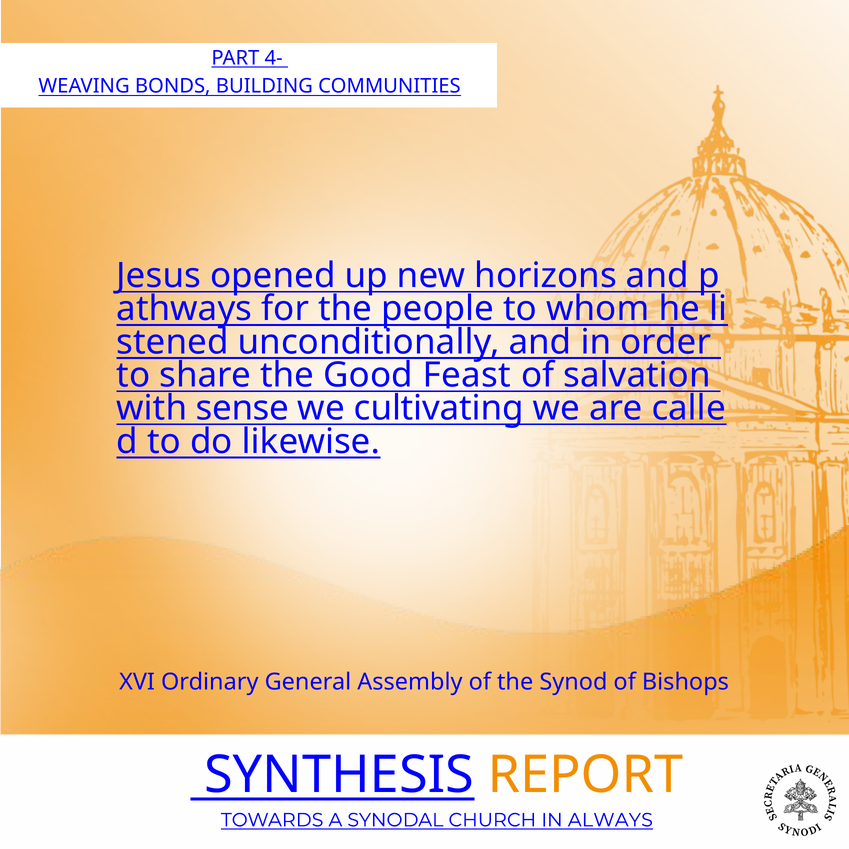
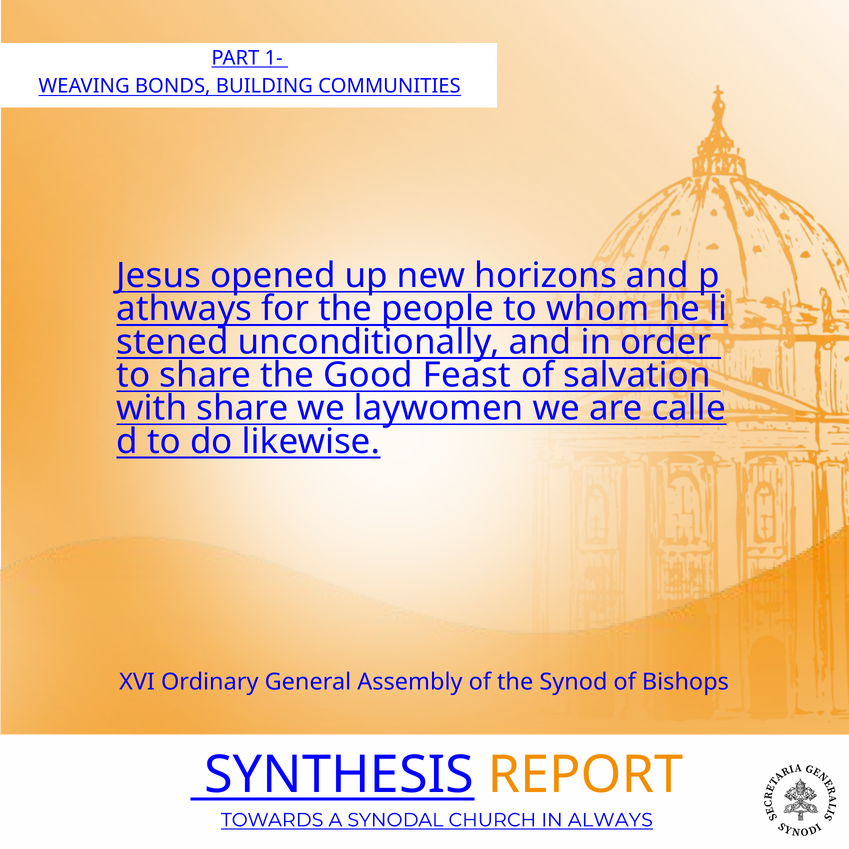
4-: 4- -> 1- (274, 58)
with sense: sense -> share (242, 408)
cultivating: cultivating -> laywomen (439, 408)
